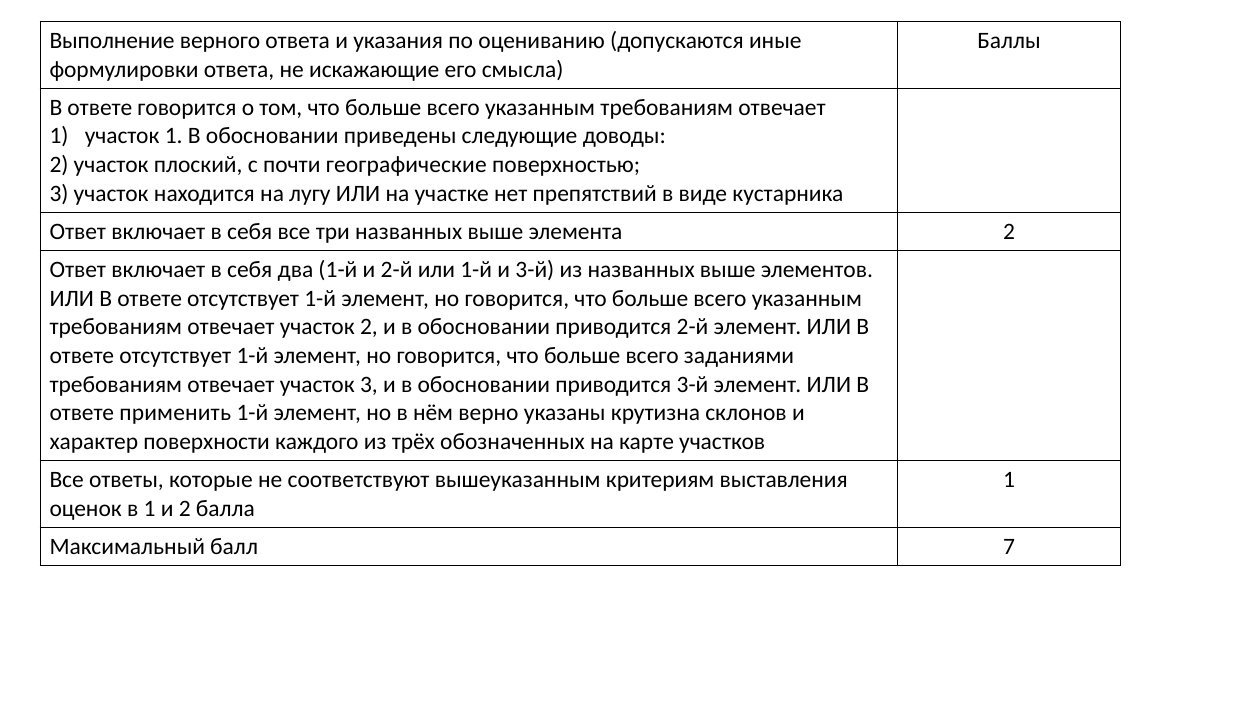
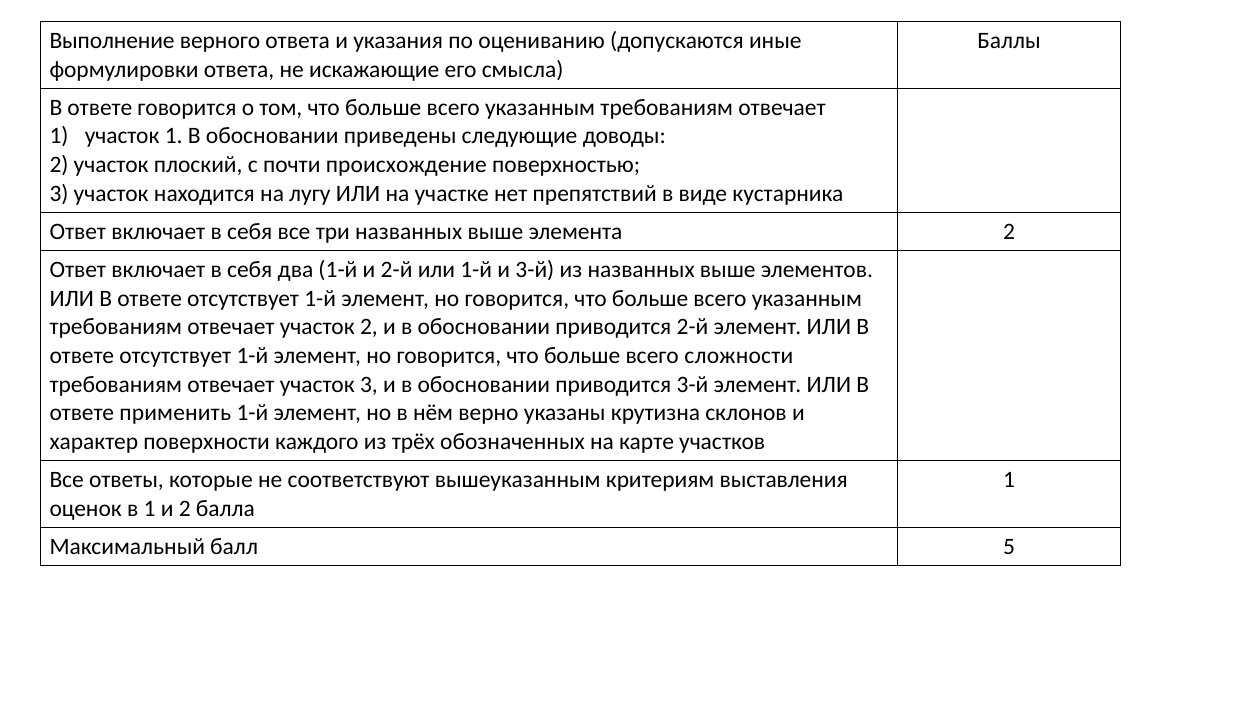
географические: географические -> происхождение (406, 165)
заданиями: заданиями -> сложности (739, 356)
7: 7 -> 5 (1009, 547)
